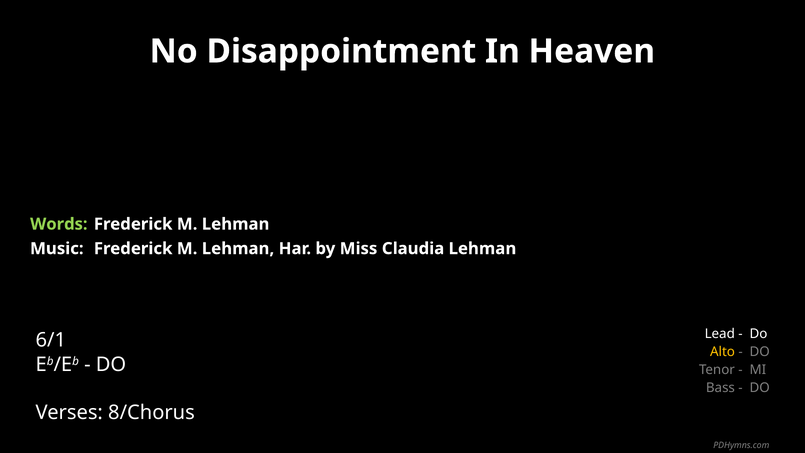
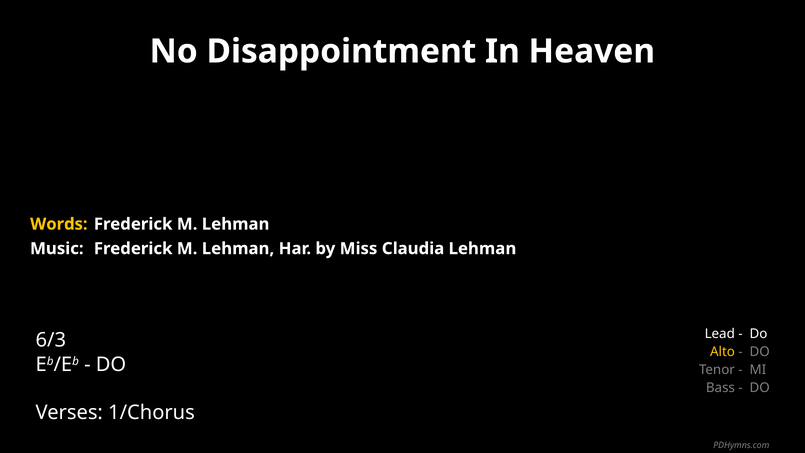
Words colour: light green -> yellow (59, 224)
6/1: 6/1 -> 6/3 (51, 340)
8/Chorus: 8/Chorus -> 1/Chorus (151, 413)
